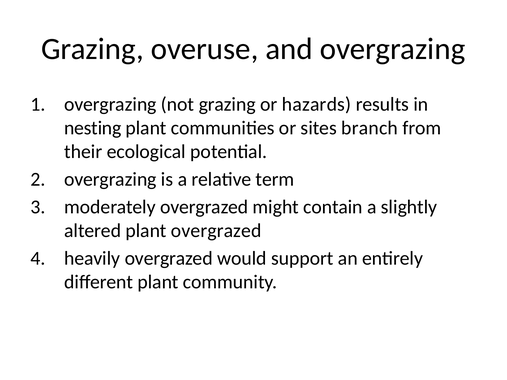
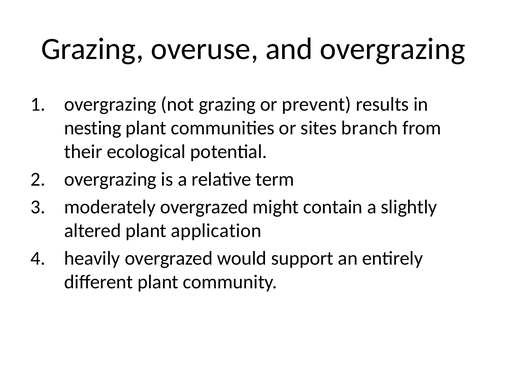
hazards: hazards -> prevent (317, 104)
plant overgrazed: overgrazed -> application (216, 231)
